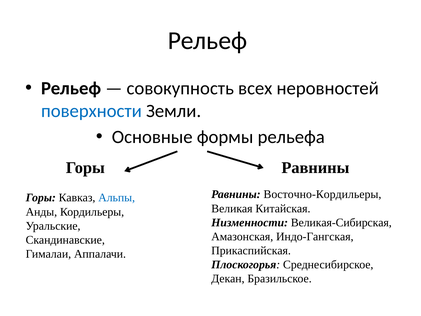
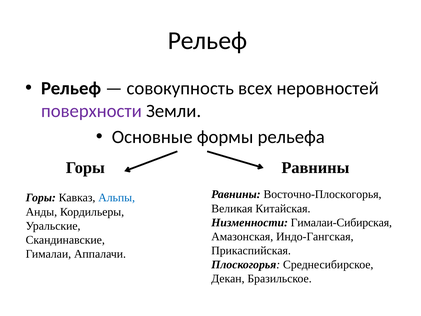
поверхности colour: blue -> purple (91, 111)
Восточно-Кордильеры: Восточно-Кордильеры -> Восточно-Плоскогорья (323, 194)
Великая-Сибирская: Великая-Сибирская -> Гималаи-Сибирская (341, 222)
